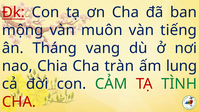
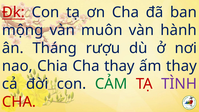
tiếng: tiếng -> hành (179, 30)
vang: vang -> rượu (103, 48)
Cha tràn: tràn -> thay (119, 66)
ấm lung: lung -> thay (181, 66)
TÌNH colour: green -> purple (179, 84)
